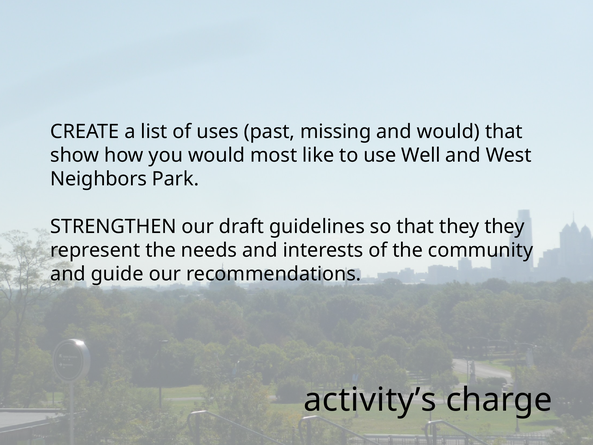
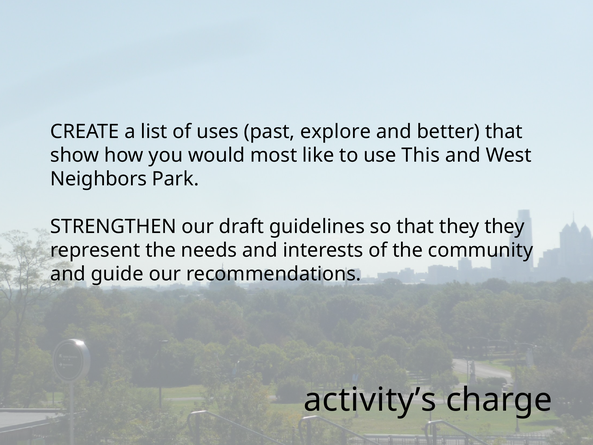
missing: missing -> explore (336, 132)
and would: would -> better (448, 132)
Well: Well -> This (421, 155)
